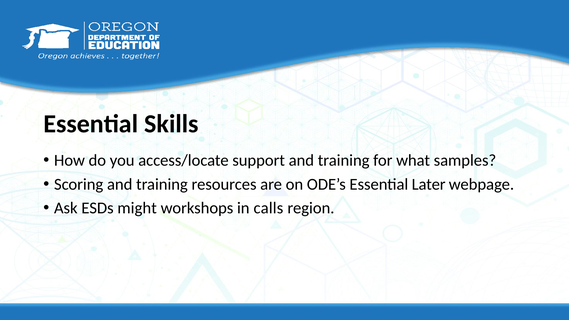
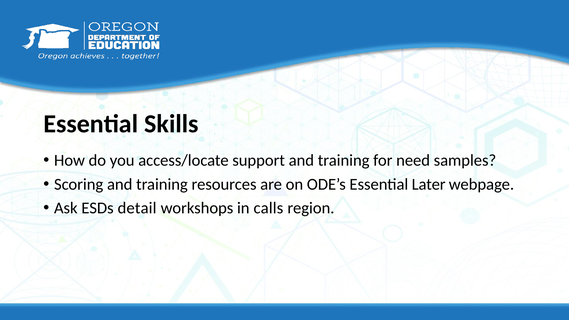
what: what -> need (413, 160)
might: might -> detail (137, 208)
